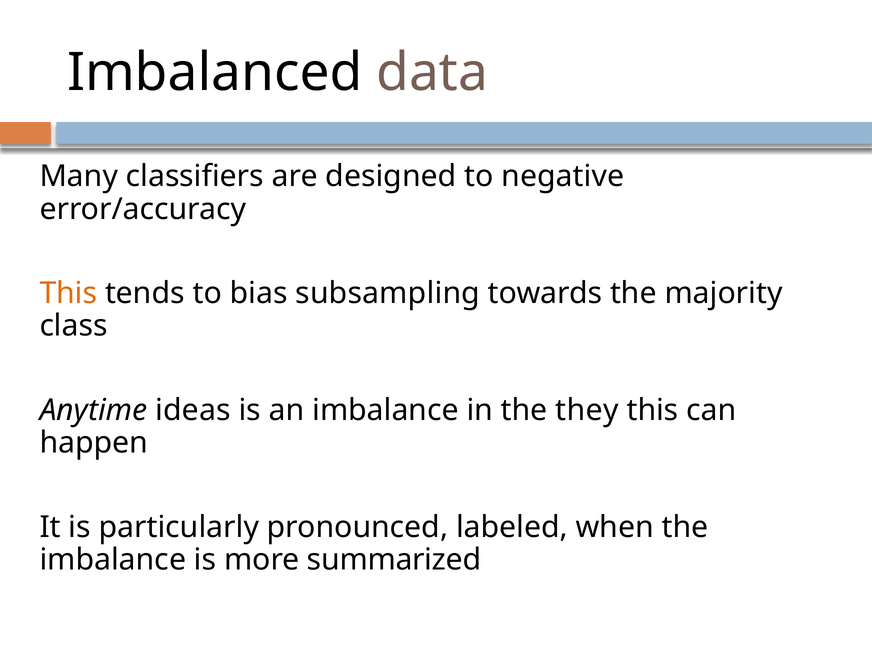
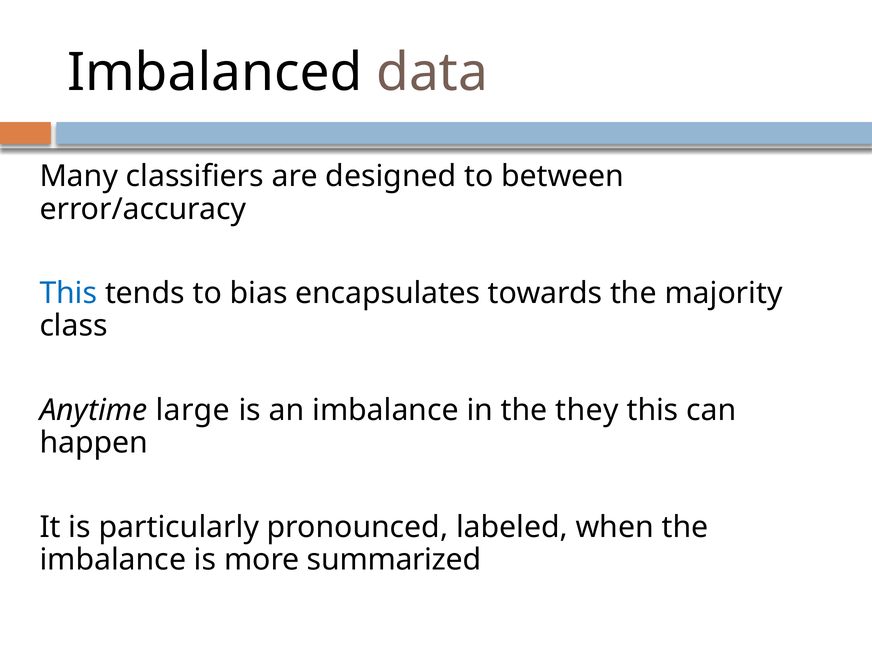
negative: negative -> between (563, 176)
This colour: orange -> blue (68, 293)
subsampling: subsampling -> encapsulates (388, 293)
ideas: ideas -> large (193, 410)
